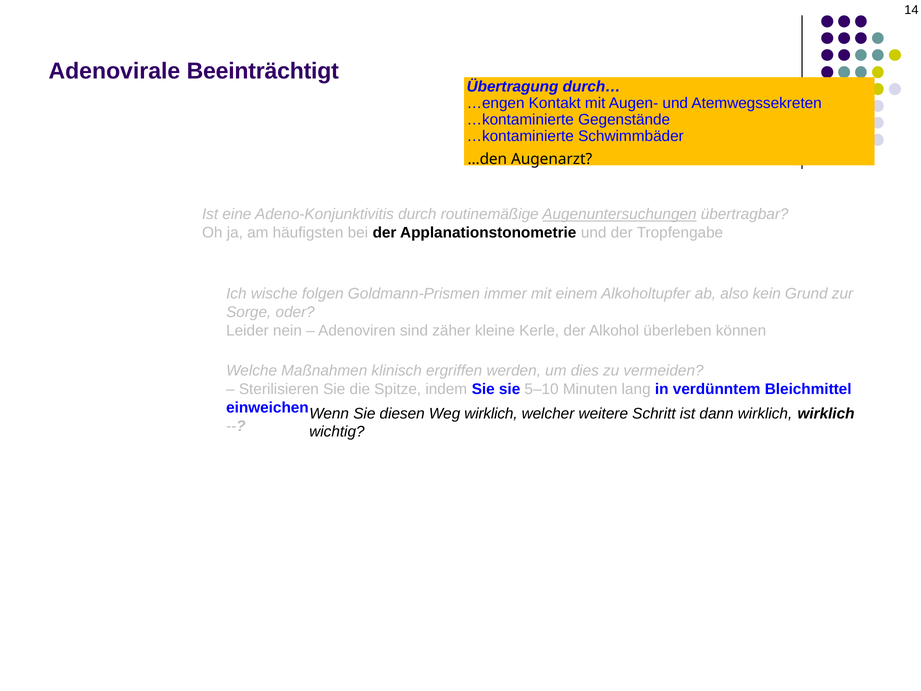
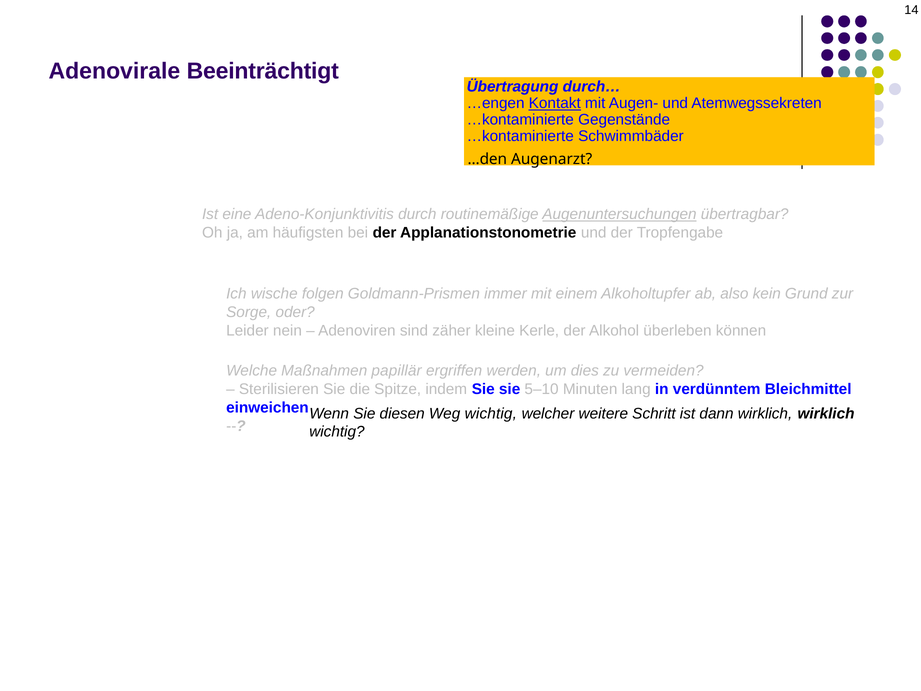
Kontakt underline: none -> present (555, 103)
klinisch: klinisch -> papillär (397, 371)
Weg wirklich: wirklich -> wichtig (491, 413)
